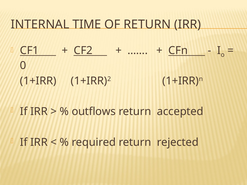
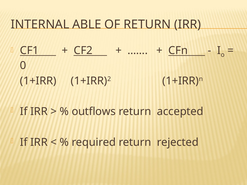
TIME: TIME -> ABLE (87, 25)
